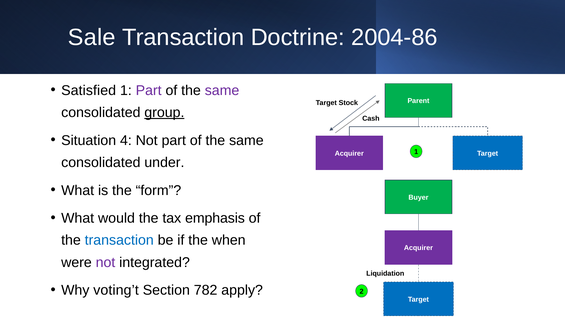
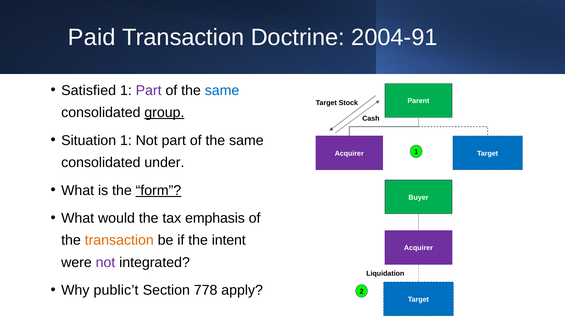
Sale: Sale -> Paid (92, 37)
2004-86: 2004-86 -> 2004-91 (394, 37)
same colour: purple -> blue (222, 90)
Situation 4: 4 -> 1 (126, 140)
form underline: none -> present (158, 190)
transaction colour: blue -> orange (119, 240)
when: when -> intent (229, 240)
voting’t: voting’t -> public’t (116, 290)
782: 782 -> 778 (206, 290)
